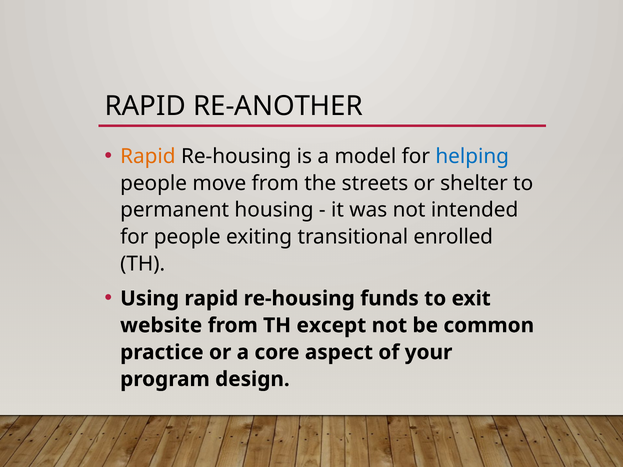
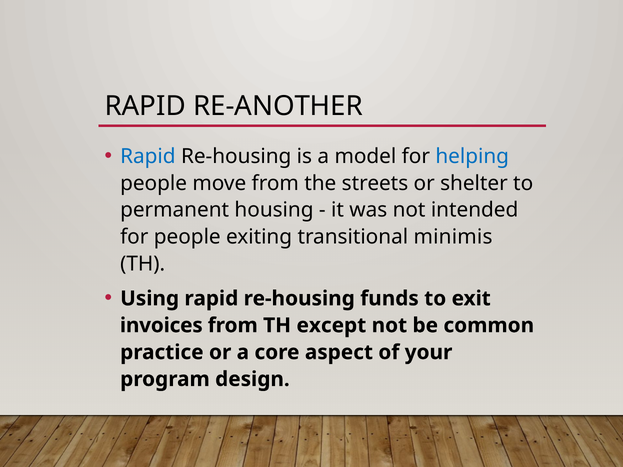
Rapid colour: orange -> blue (148, 156)
enrolled: enrolled -> minimis (453, 237)
website: website -> invoices (161, 326)
